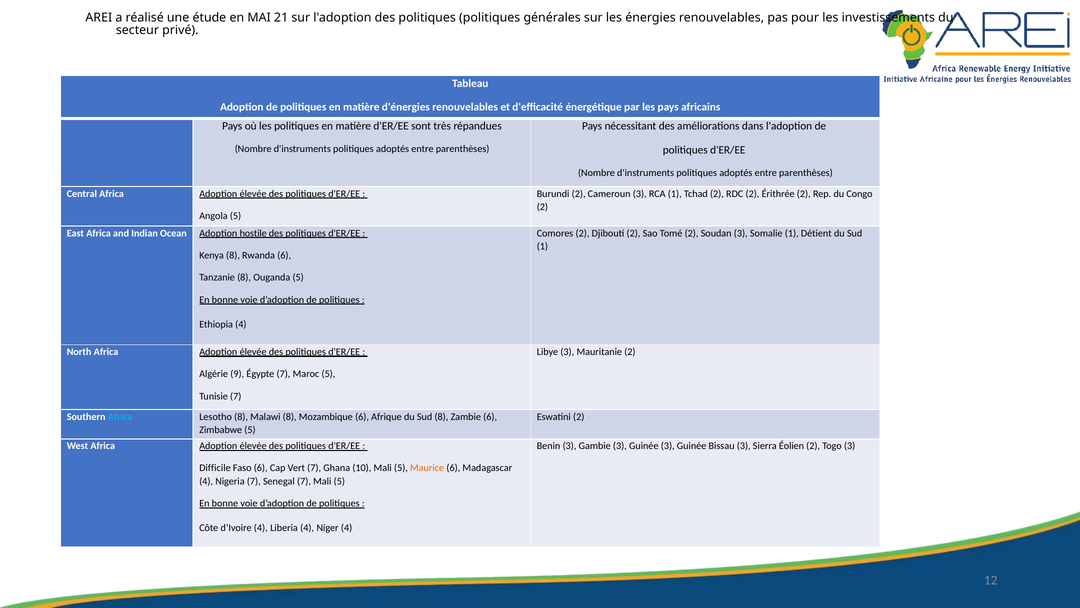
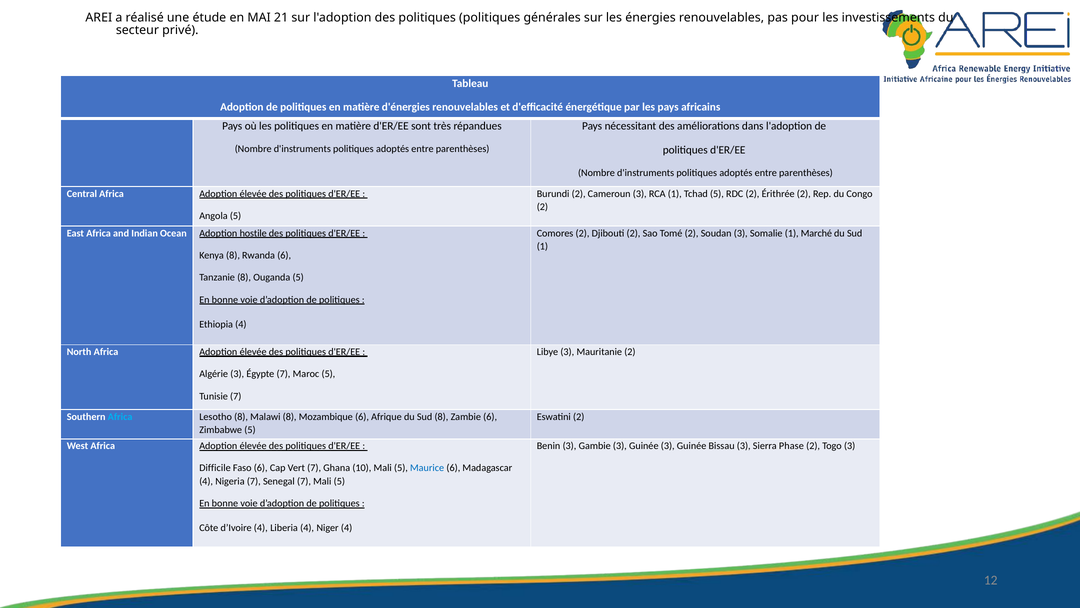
Tchad 2: 2 -> 5 (717, 194)
Détient: Détient -> Marché (816, 233)
Algérie 9: 9 -> 3 (237, 374)
Éolien: Éolien -> Phase (791, 446)
Maurice colour: orange -> blue (427, 468)
